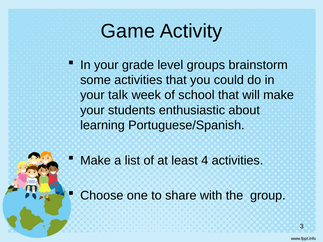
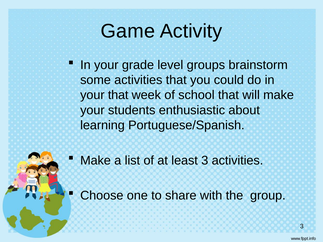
your talk: talk -> that (118, 95)
least 4: 4 -> 3 (205, 161)
